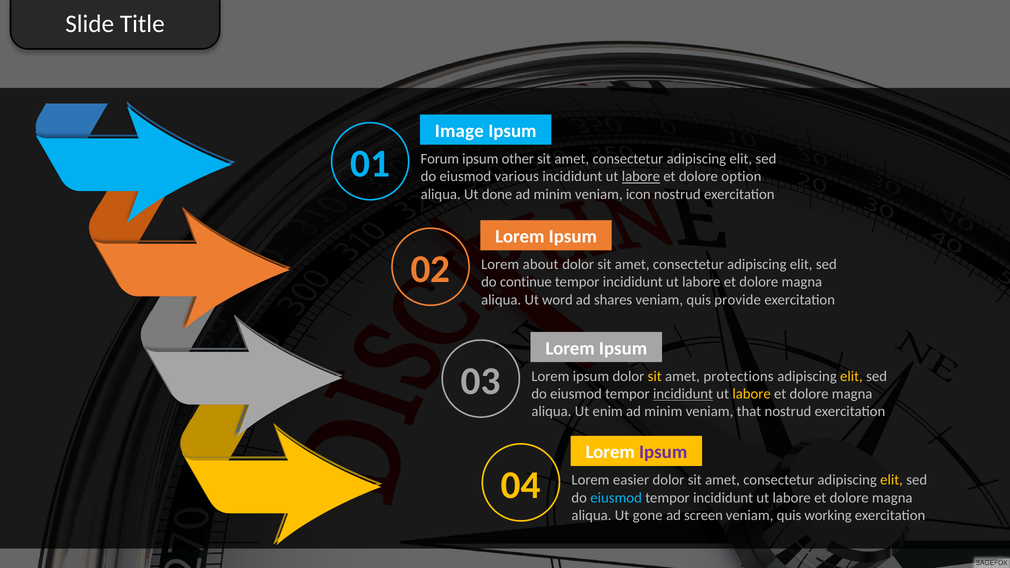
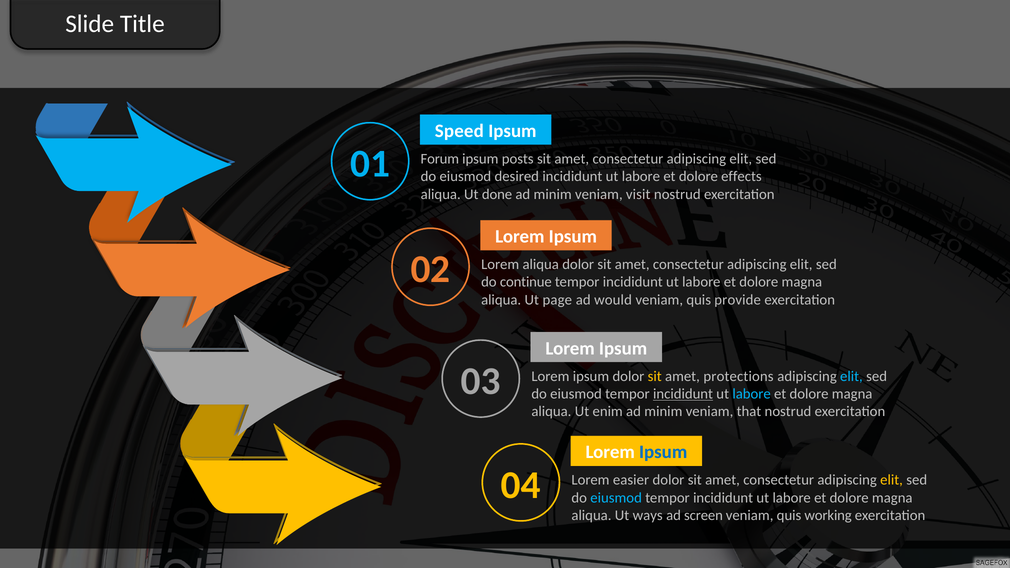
Image: Image -> Speed (459, 131)
other: other -> posts (518, 159)
various: various -> desired (517, 177)
labore underline: present -> none (641, 177)
option: option -> effects (741, 177)
icon: icon -> visit (638, 194)
Lorem about: about -> aliqua (541, 264)
word: word -> page (557, 300)
shares: shares -> would (613, 300)
elit colour: yellow -> light blue (851, 376)
labore colour: yellow -> light blue (752, 394)
Ipsum colour: purple -> blue (663, 452)
gone: gone -> ways (648, 516)
